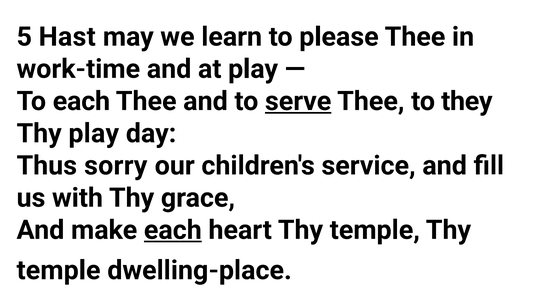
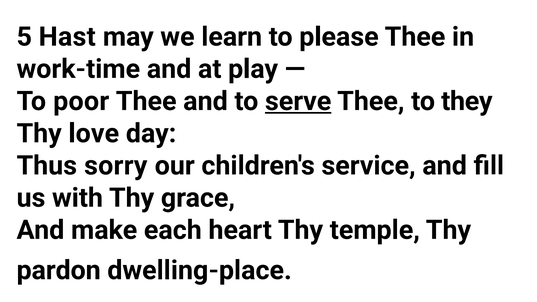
To each: each -> poor (81, 101)
Thy play: play -> love (94, 133)
each underline: present -> none (173, 230)
temple: temple -> pardon (59, 270)
